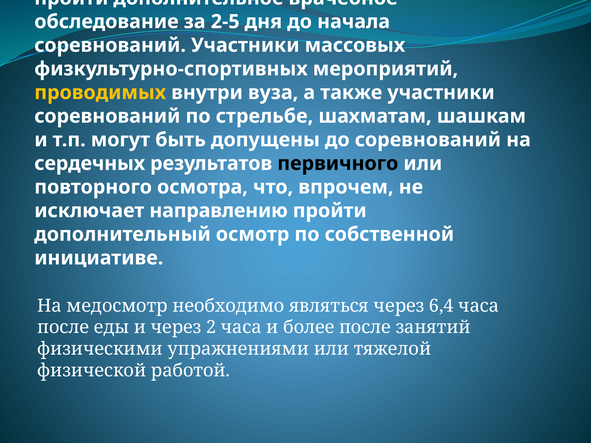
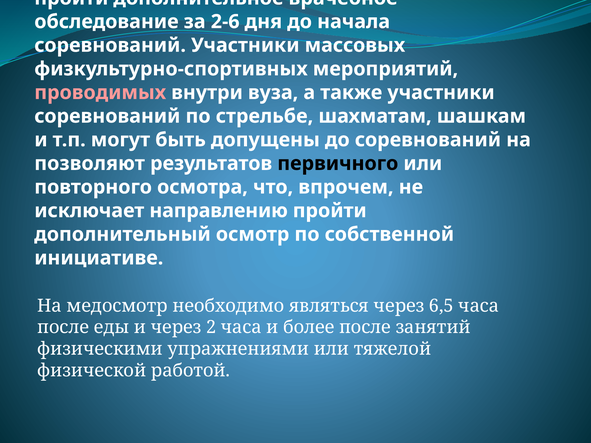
2-5: 2-5 -> 2-6 (225, 22)
проводимых colour: yellow -> pink (100, 93)
сердечных: сердечных -> позволяют (90, 164)
6,4: 6,4 -> 6,5 (441, 306)
